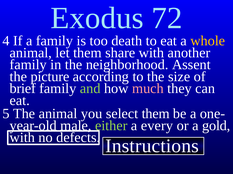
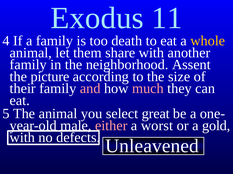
72: 72 -> 11 (167, 18)
brief: brief -> their (23, 89)
and colour: light green -> pink (90, 89)
select them: them -> great (156, 114)
either colour: light green -> pink (111, 126)
every: every -> worst (157, 126)
Instructions: Instructions -> Unleavened (152, 147)
